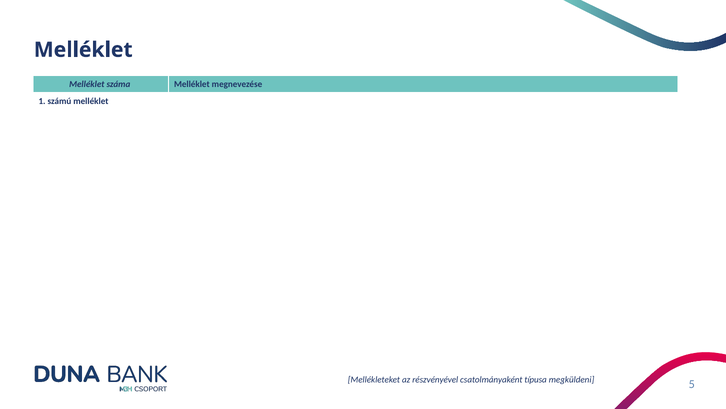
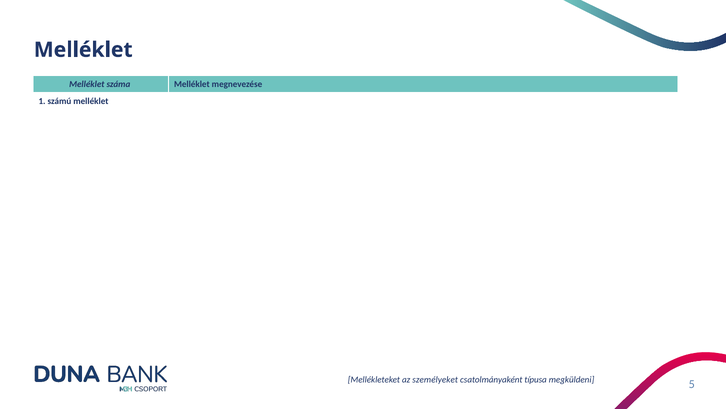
részvényével: részvényével -> személyeket (435, 379)
